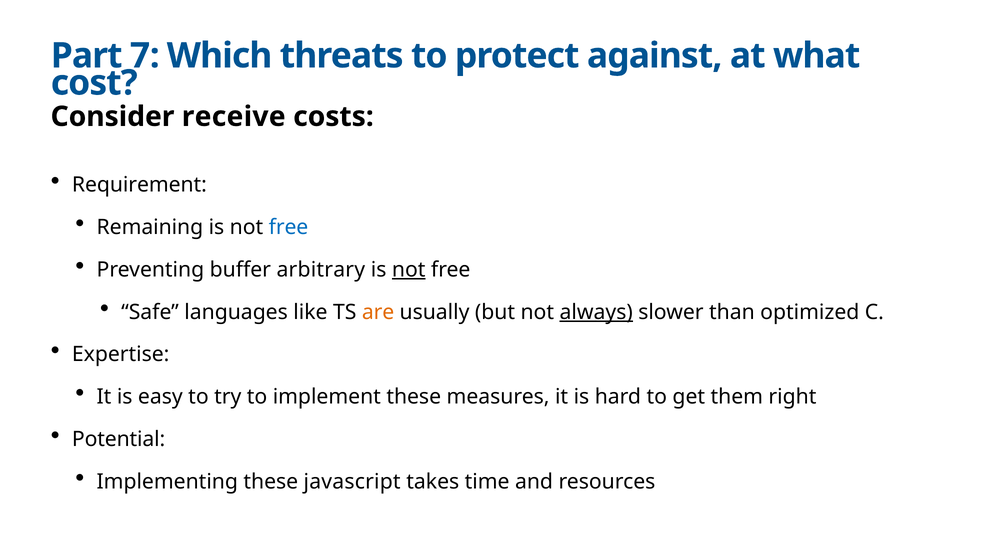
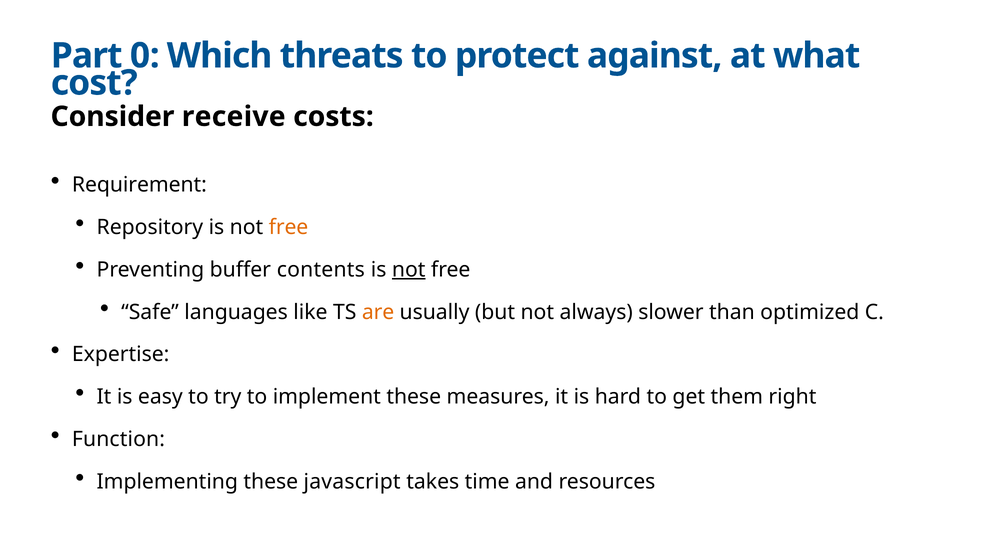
7: 7 -> 0 (145, 56)
Remaining: Remaining -> Repository (150, 227)
free colour: blue -> orange (289, 227)
arbitrary: arbitrary -> contents (321, 270)
always underline: present -> none (596, 312)
Potential: Potential -> Function (118, 439)
